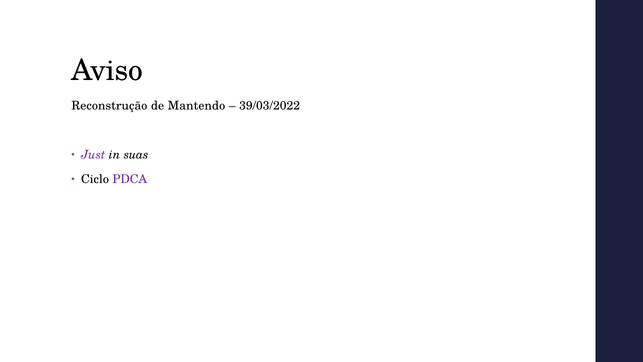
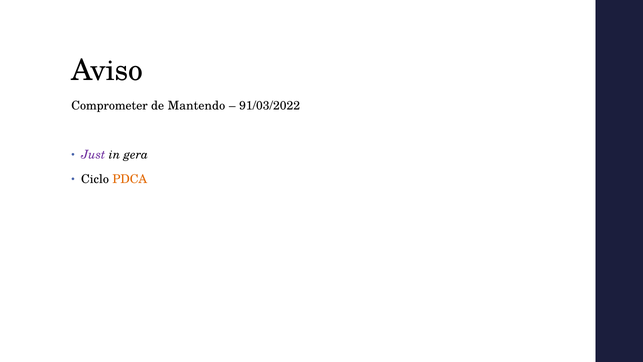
Reconstrução: Reconstrução -> Comprometer (109, 106)
39/03/2022: 39/03/2022 -> 91/03/2022 (270, 106)
suas: suas -> gera (136, 155)
PDCA colour: purple -> orange (130, 179)
